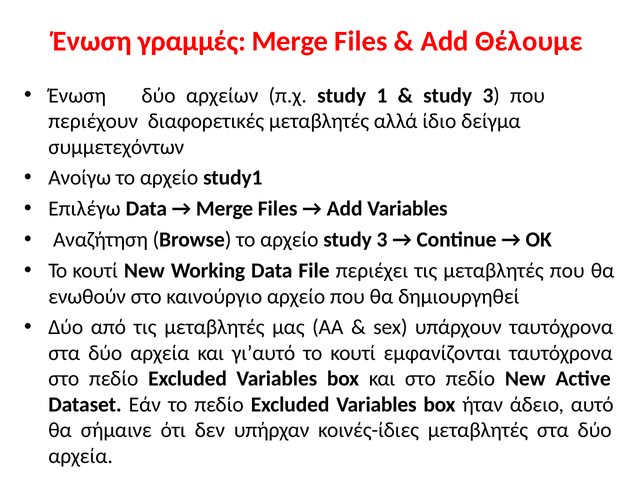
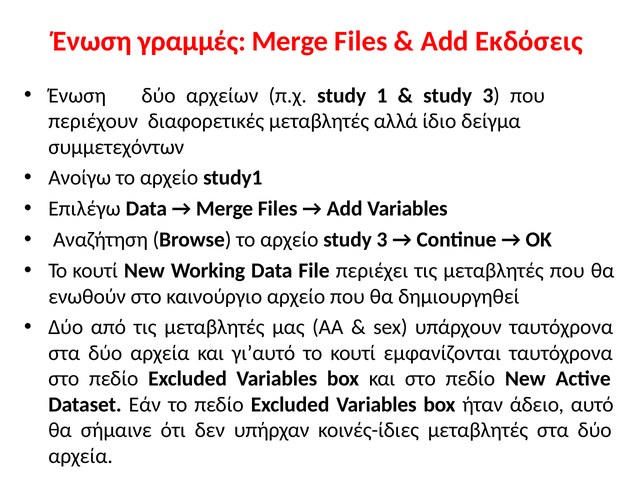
Θέλουμε: Θέλουμε -> Εκδόσεις (529, 41)
